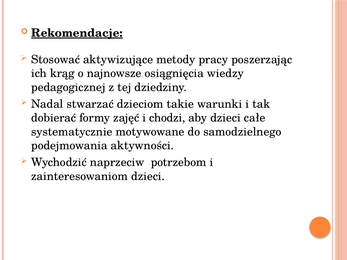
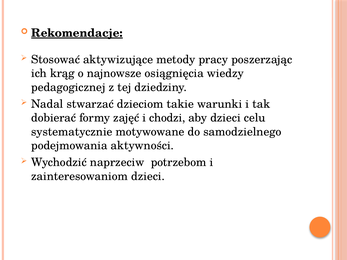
całe: całe -> celu (255, 118)
